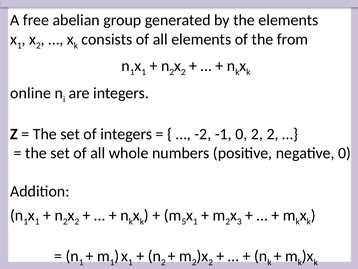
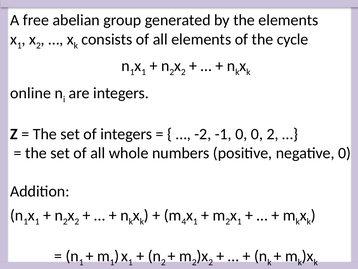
from: from -> cycle (293, 39)
0 2: 2 -> 0 (257, 134)
5: 5 -> 4 (184, 221)
3: 3 -> 1 (239, 221)
